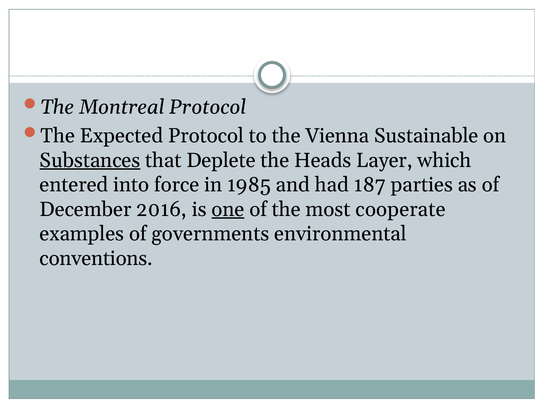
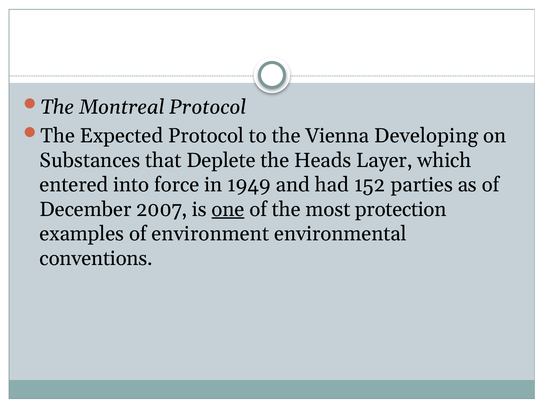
Sustainable: Sustainable -> Developing (426, 136)
Substances underline: present -> none (90, 160)
1985: 1985 -> 1949 (249, 185)
187: 187 -> 152 (370, 185)
2016: 2016 -> 2007 (162, 209)
cooperate: cooperate -> protection (401, 209)
governments: governments -> environment (210, 234)
